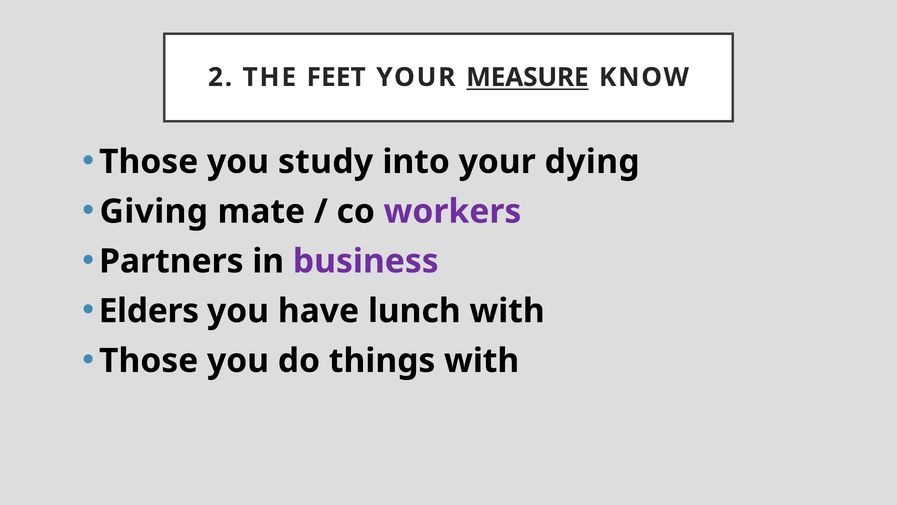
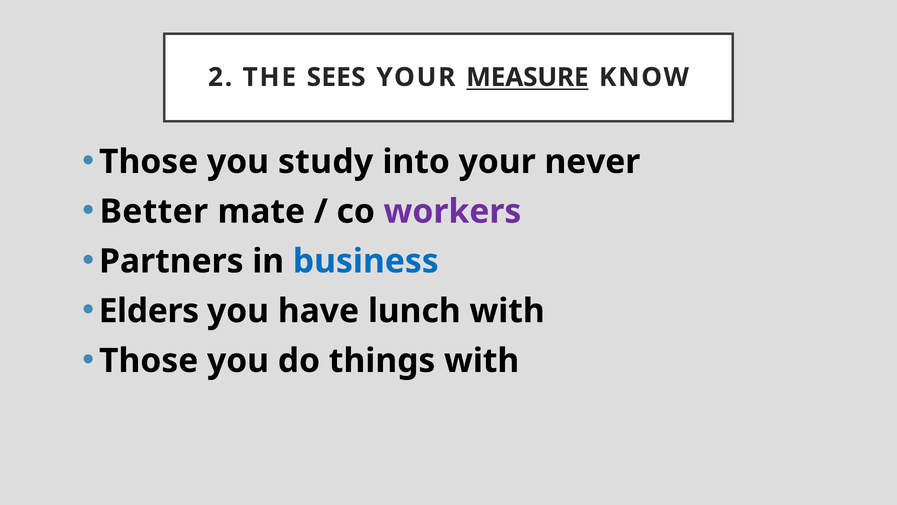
FEET: FEET -> SEES (336, 77)
dying: dying -> never (592, 162)
Giving: Giving -> Better (154, 211)
business colour: purple -> blue (366, 261)
